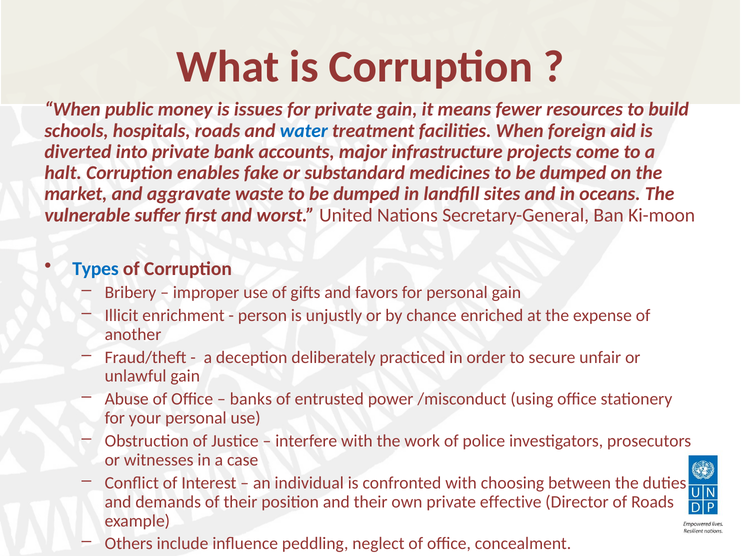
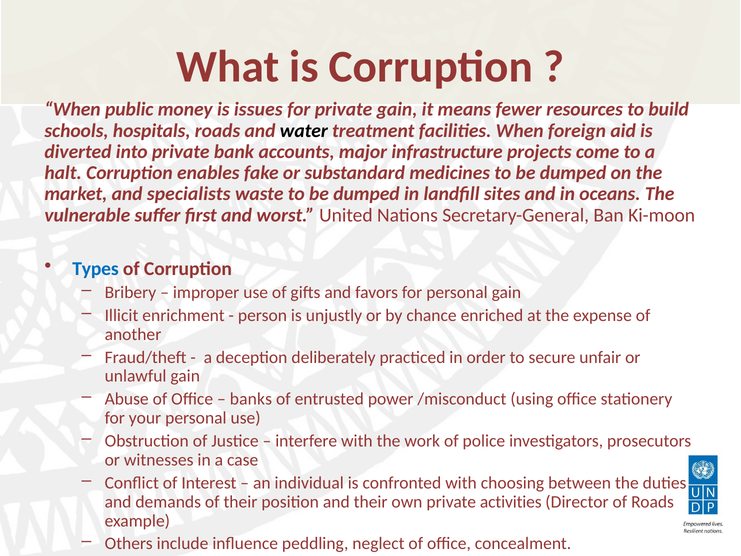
water colour: blue -> black (304, 131)
aggravate: aggravate -> specialists (189, 194)
effective: effective -> activities (511, 502)
